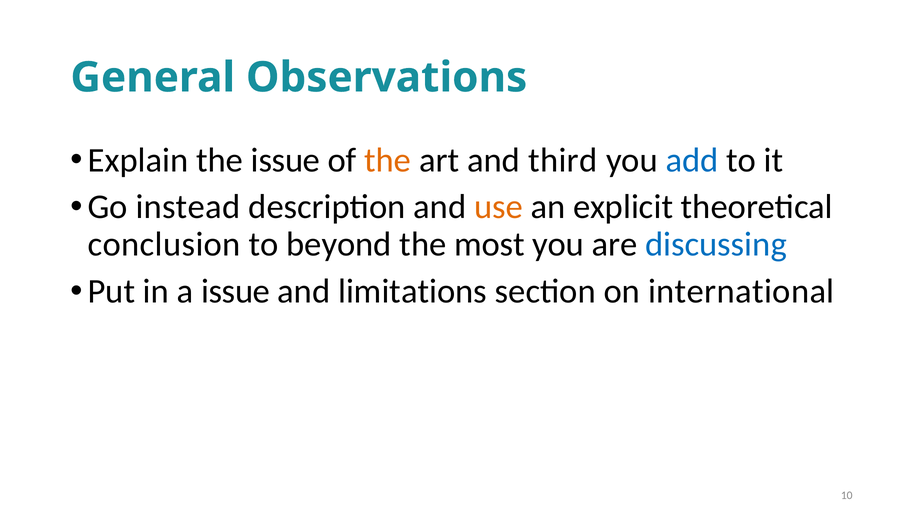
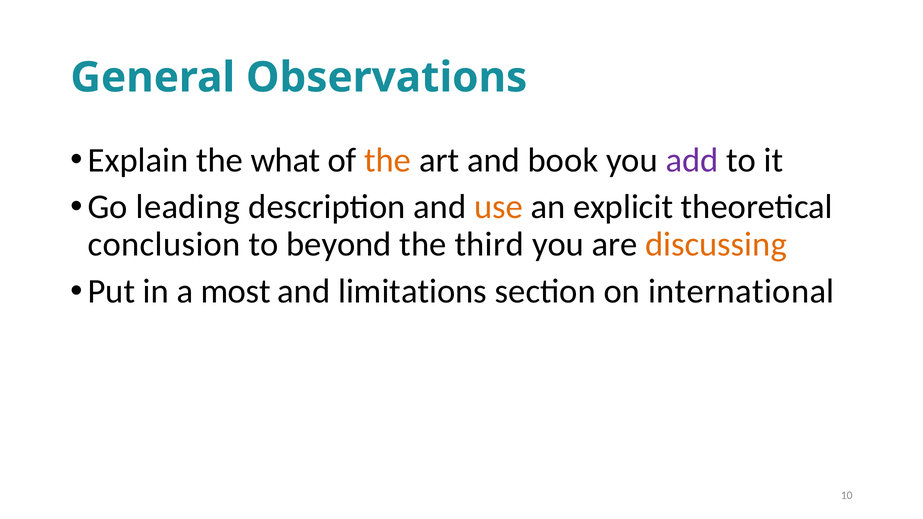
the issue: issue -> what (286, 160)
third: third -> book (563, 160)
add colour: blue -> purple (692, 160)
instead: instead -> leading (188, 207)
most: most -> third (489, 245)
discussing colour: blue -> orange (716, 245)
a issue: issue -> most (236, 292)
